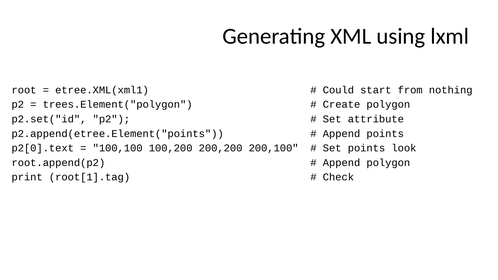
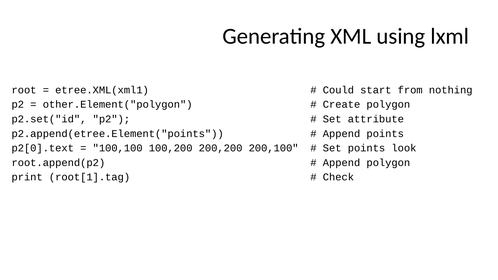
trees.Element("polygon: trees.Element("polygon -> other.Element("polygon (118, 105)
